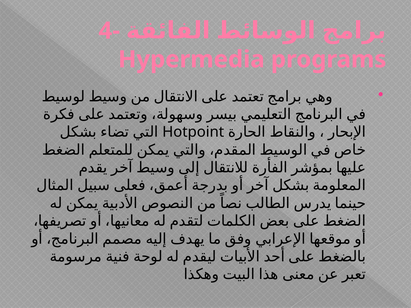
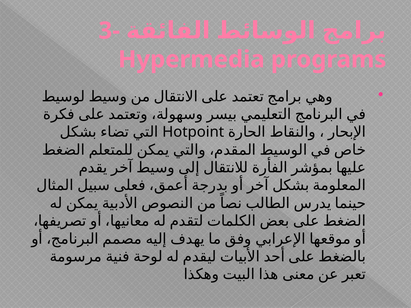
4-: 4- -> 3- (109, 31)
